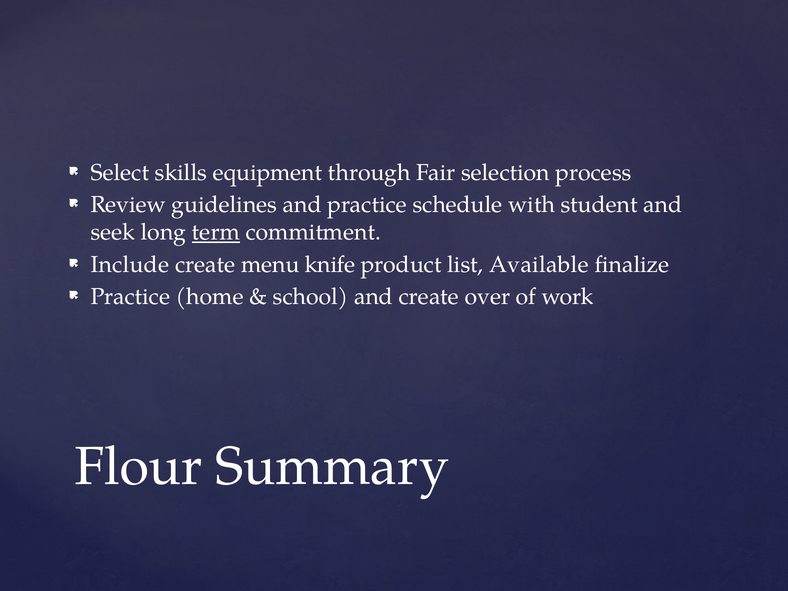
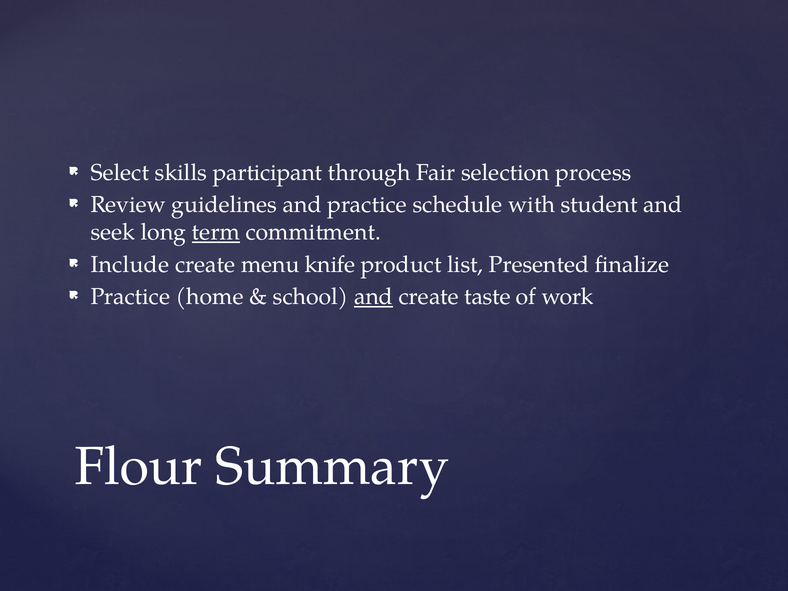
equipment: equipment -> participant (267, 173)
Available: Available -> Presented (539, 265)
and underline: none -> present (374, 297)
over: over -> taste (487, 297)
